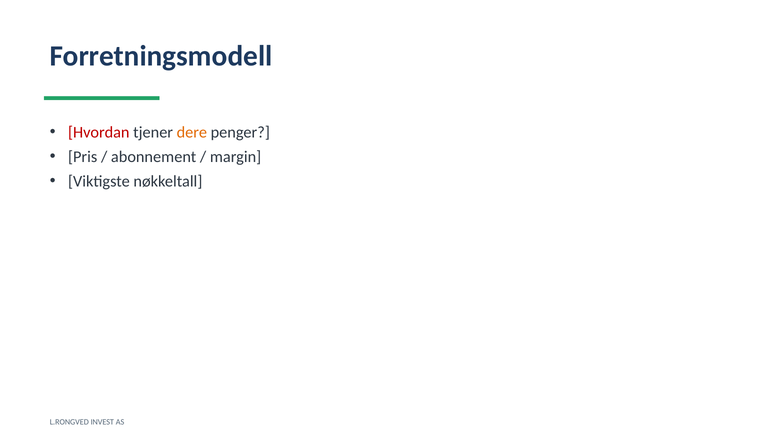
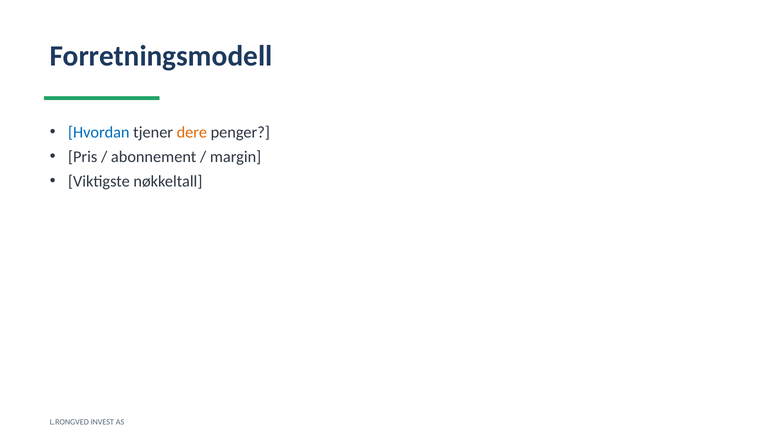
Hvordan colour: red -> blue (99, 132)
